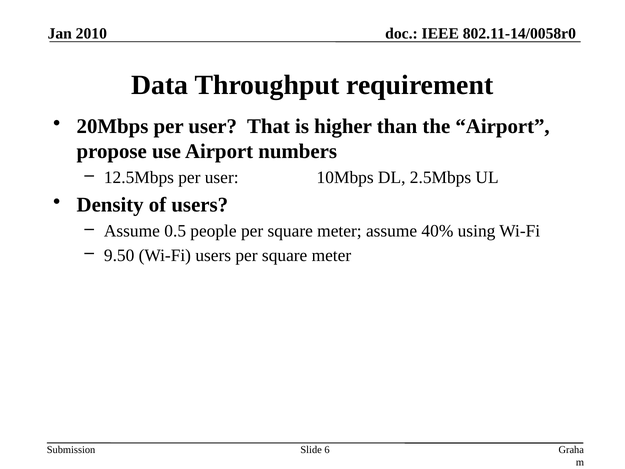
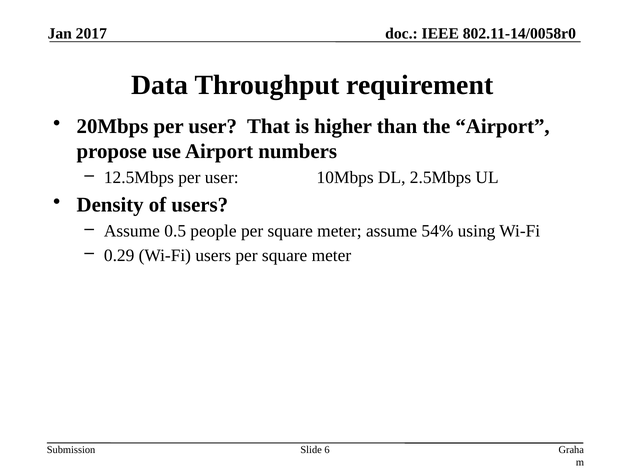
2010: 2010 -> 2017 (91, 33)
40%: 40% -> 54% (437, 231)
9.50: 9.50 -> 0.29 (119, 255)
